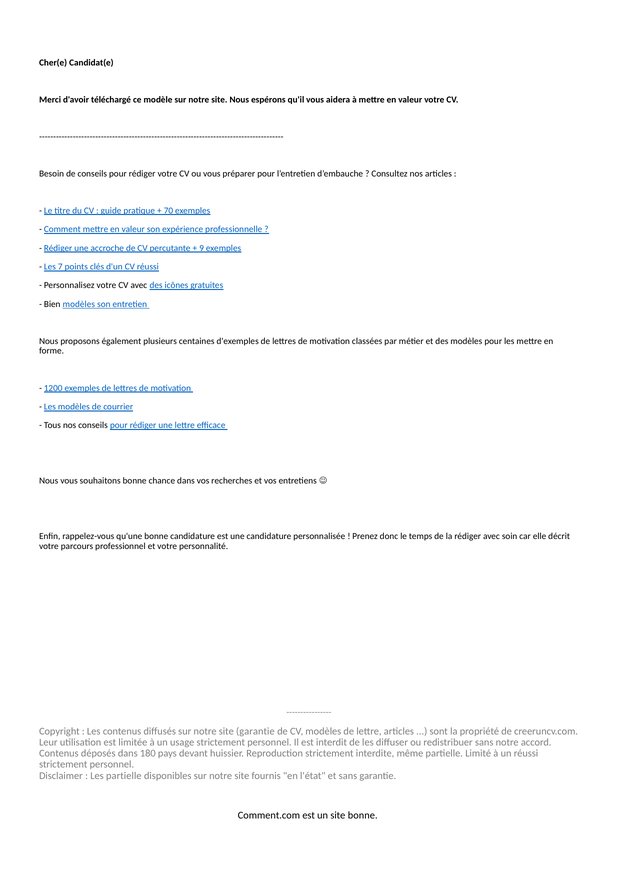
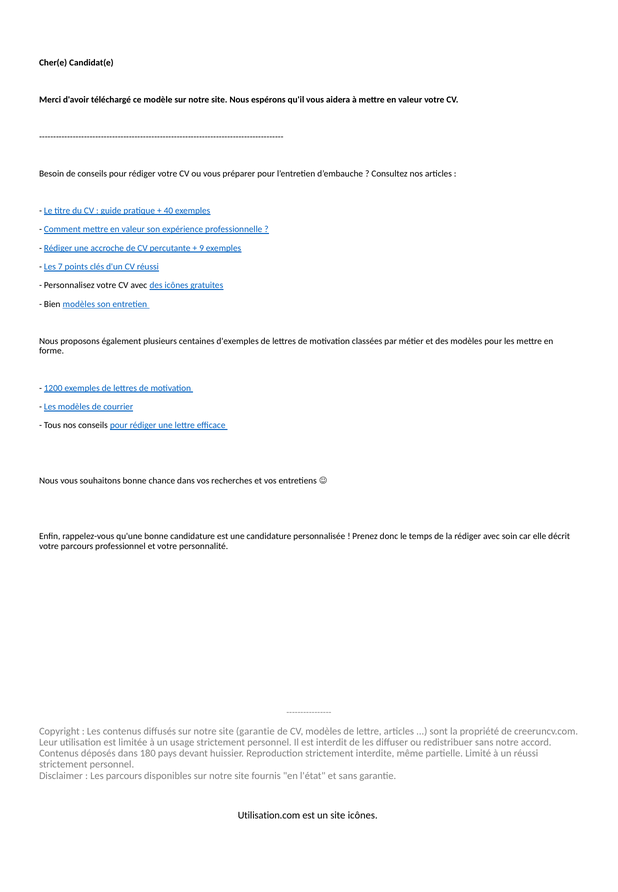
70: 70 -> 40 (168, 211)
Les partielle: partielle -> parcours (124, 776)
Comment.com: Comment.com -> Utilisation.com (269, 816)
site bonne: bonne -> icônes (363, 816)
